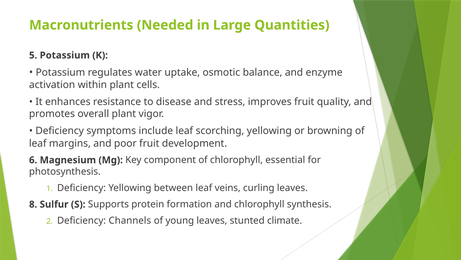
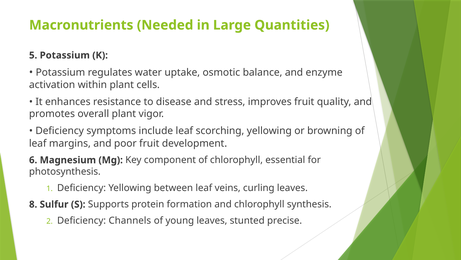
climate: climate -> precise (285, 220)
